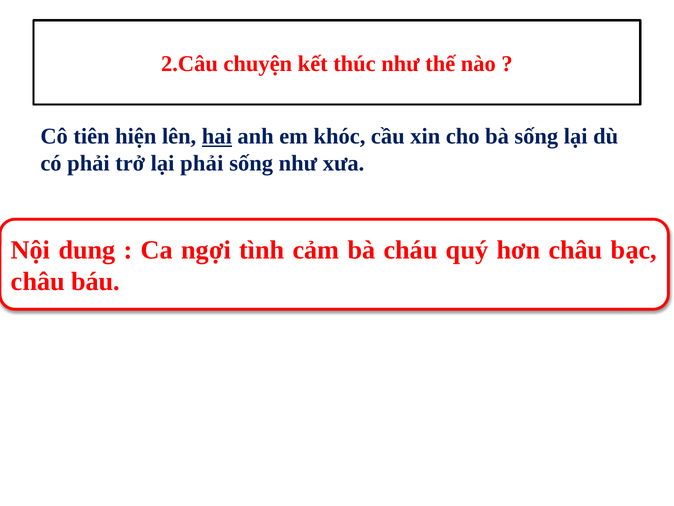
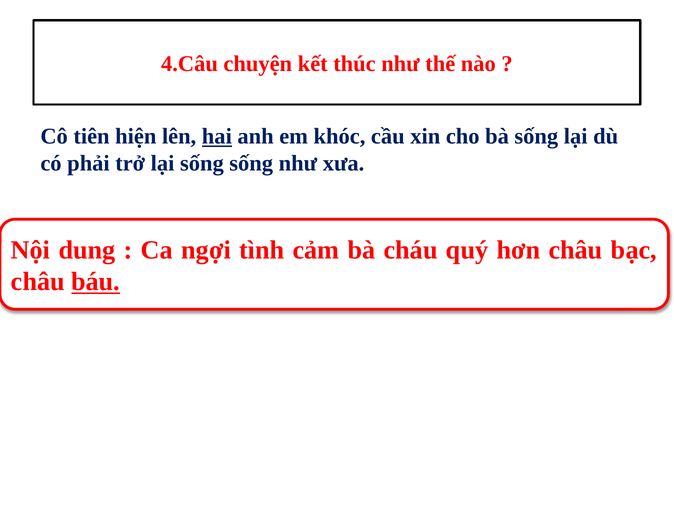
2.Câu: 2.Câu -> 4.Câu (190, 64)
lại phải: phải -> sống (202, 163)
báu underline: none -> present (96, 282)
